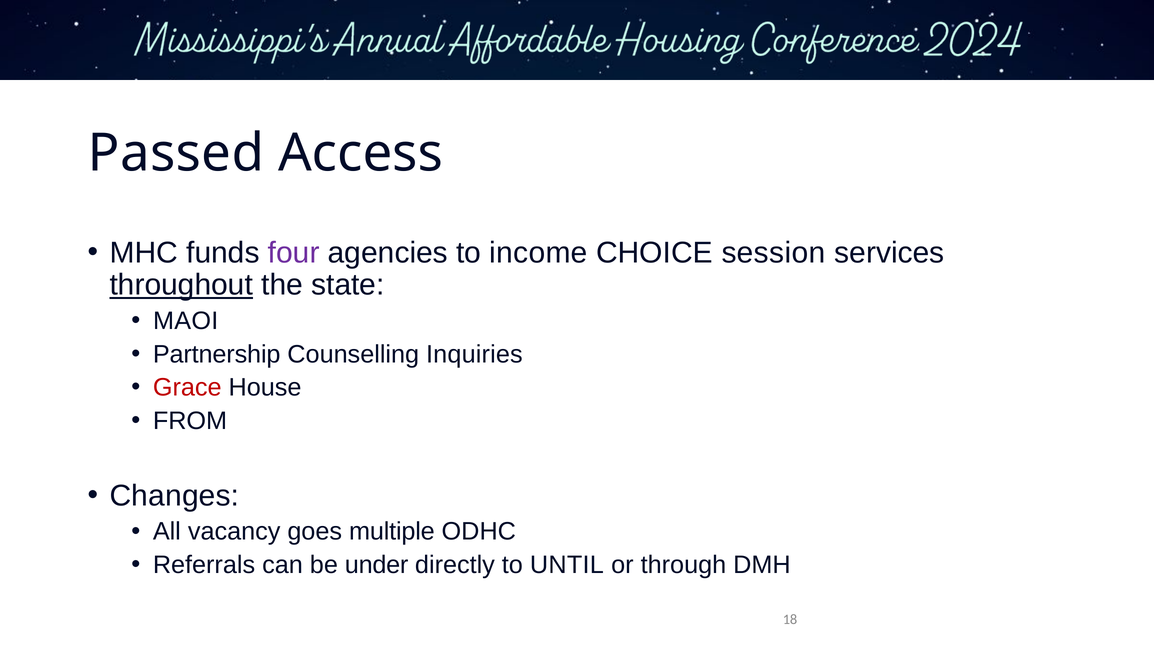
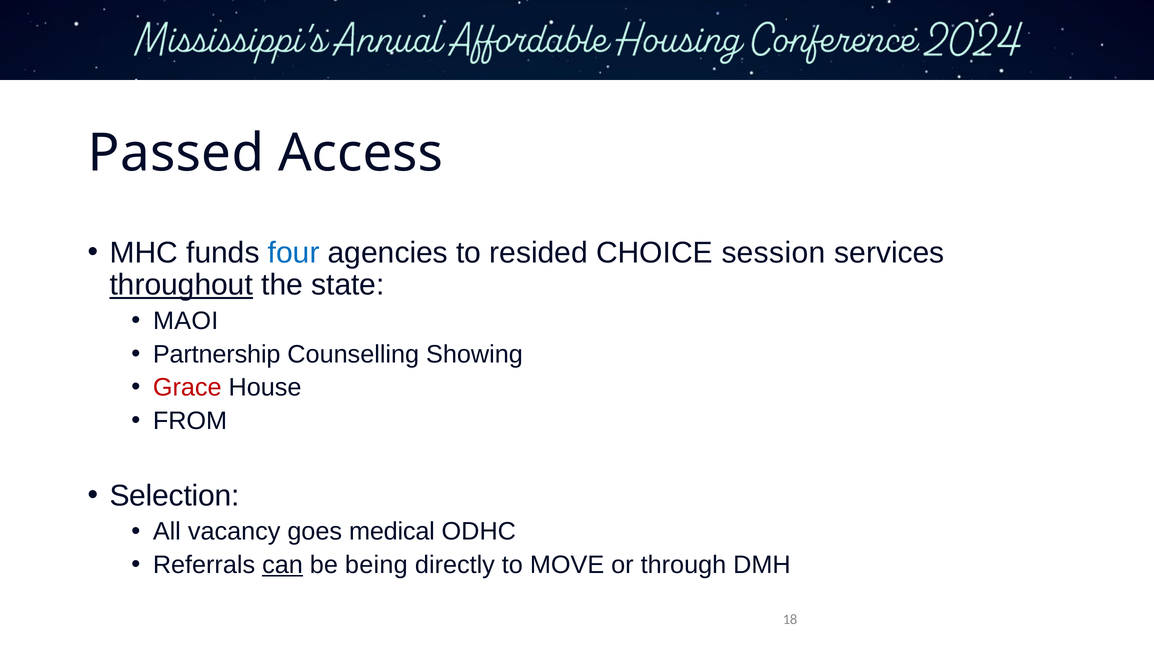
four colour: purple -> blue (294, 253)
income: income -> resided (539, 253)
Inquiries: Inquiries -> Showing (474, 354)
Changes: Changes -> Selection (175, 496)
multiple: multiple -> medical (392, 532)
can underline: none -> present (283, 565)
under: under -> being (376, 565)
UNTIL: UNTIL -> MOVE (567, 565)
